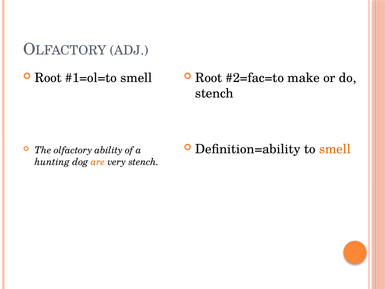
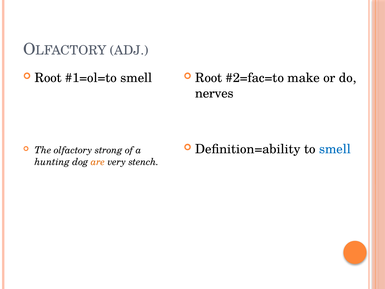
stench: stench -> nerves (214, 93)
smell colour: orange -> blue (335, 149)
ability: ability -> strong (109, 150)
